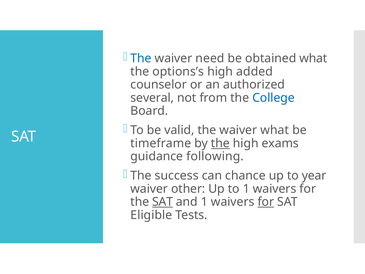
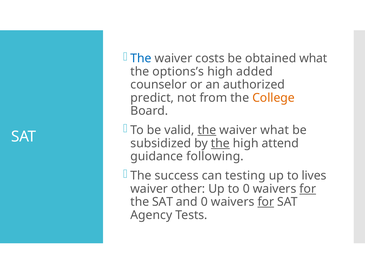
need: need -> costs (210, 58)
several: several -> predict (152, 98)
College colour: blue -> orange (274, 98)
the underline: none -> present (207, 130)
timeframe: timeframe -> subsidized (161, 143)
exams: exams -> attend (280, 143)
chance: chance -> testing (245, 176)
year: year -> lives (314, 176)
to 1: 1 -> 0 (246, 189)
for underline: none -> present (308, 189)
SAT underline: present -> none (163, 202)
and 1: 1 -> 0 (204, 202)
Eligible: Eligible -> Agency (151, 215)
